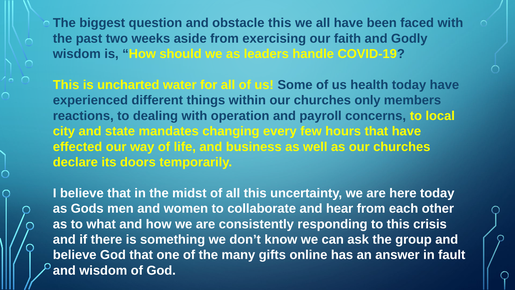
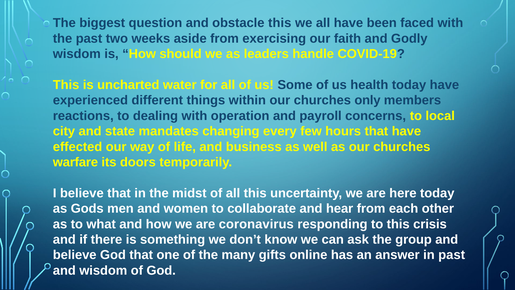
declare: declare -> warfare (75, 162)
consistently: consistently -> coronavirus (256, 224)
in fault: fault -> past (452, 255)
